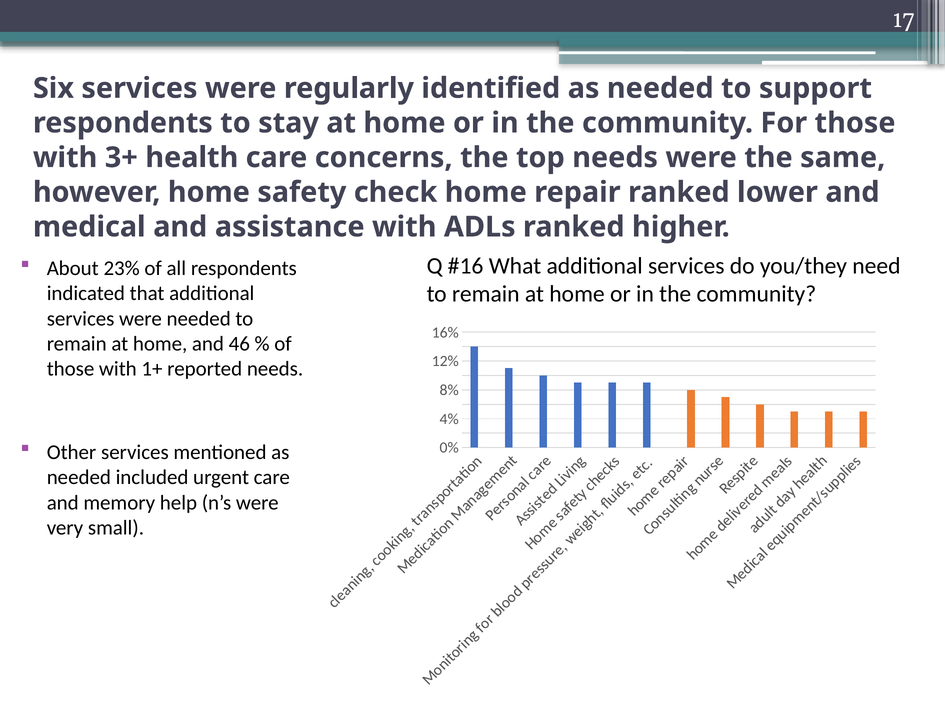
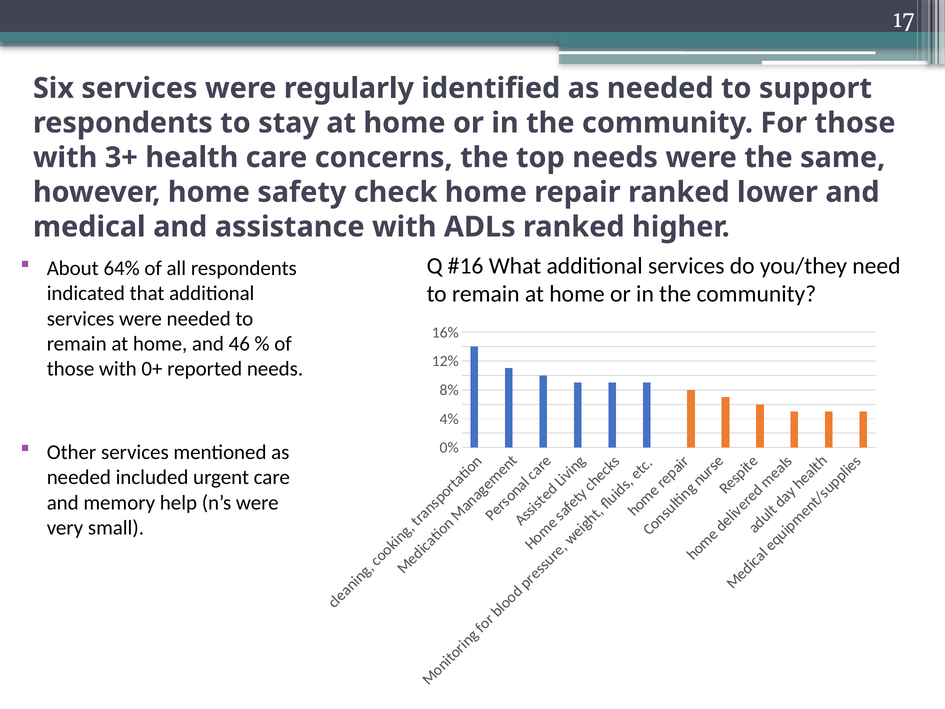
23%: 23% -> 64% (122, 268)
1+: 1+ -> 0+ (152, 369)
